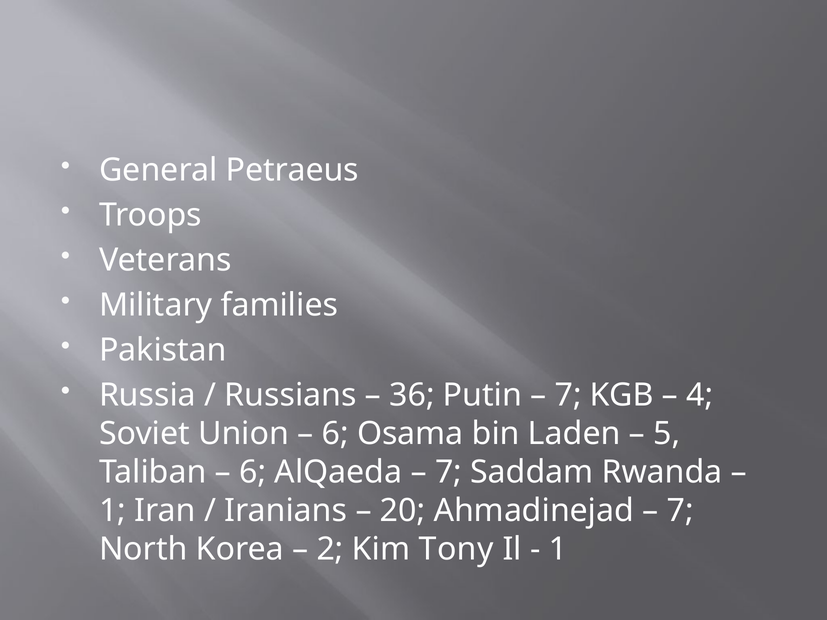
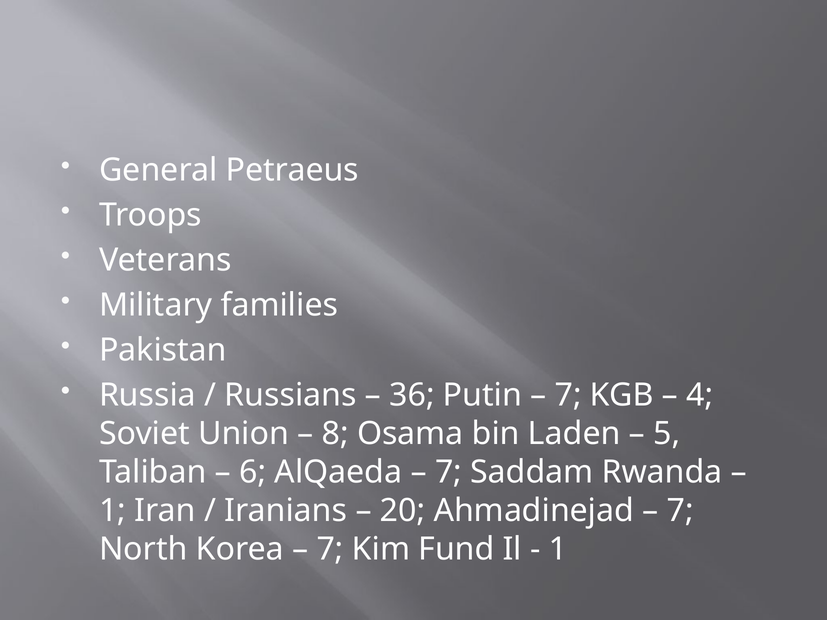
6: 6 -> 8 (335, 434)
2: 2 -> 7 (330, 549)
Tony: Tony -> Fund (456, 549)
